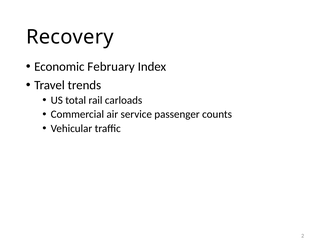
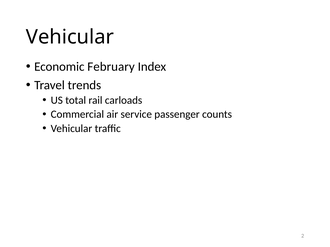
Recovery: Recovery -> Vehicular (70, 37)
